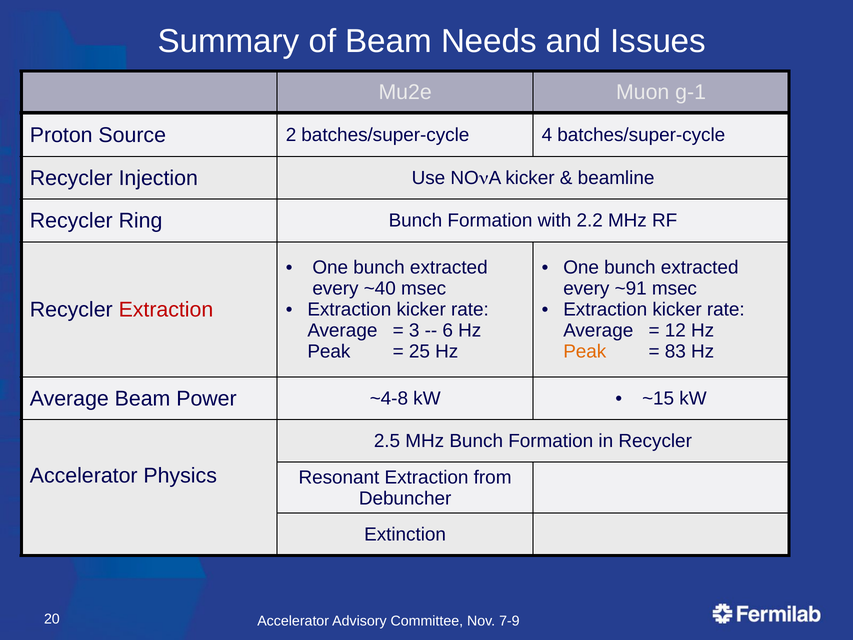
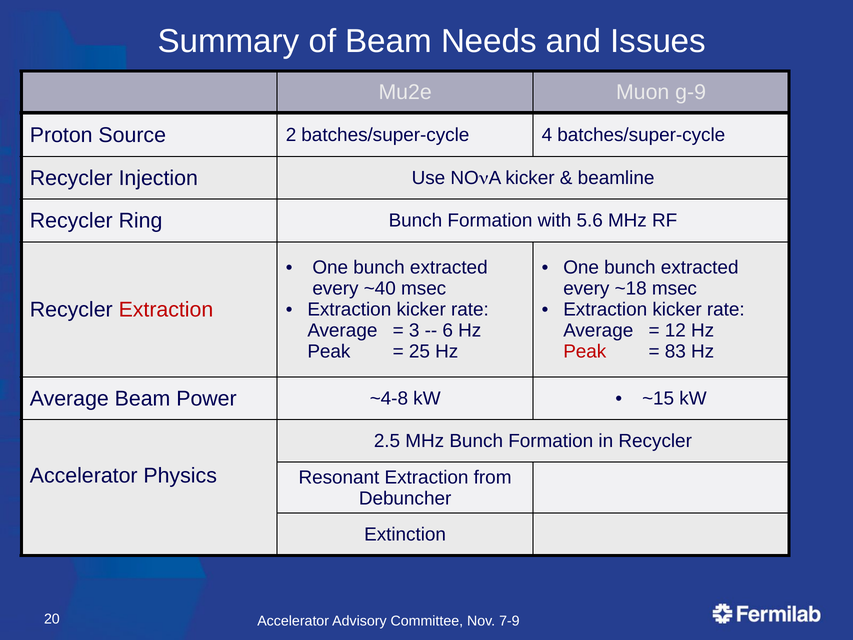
g-1: g-1 -> g-9 (691, 92)
2.2: 2.2 -> 5.6 (590, 221)
~91: ~91 -> ~18 (631, 288)
Peak colour: orange -> red (585, 352)
